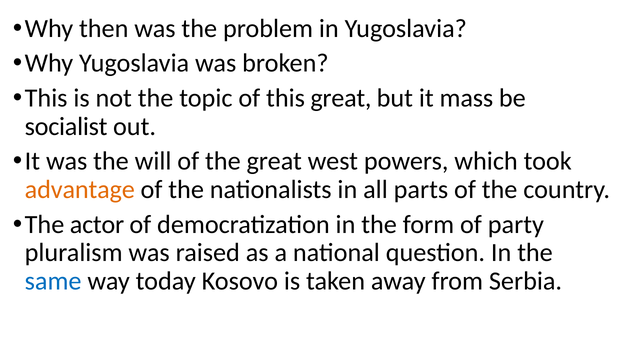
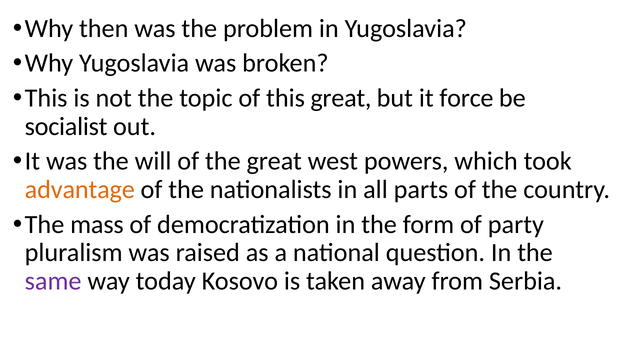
mass: mass -> force (466, 98)
actor: actor -> mass (97, 225)
same colour: blue -> purple (53, 281)
